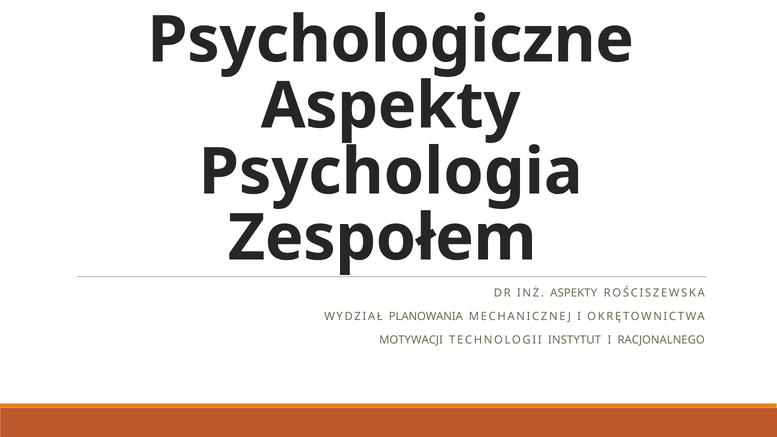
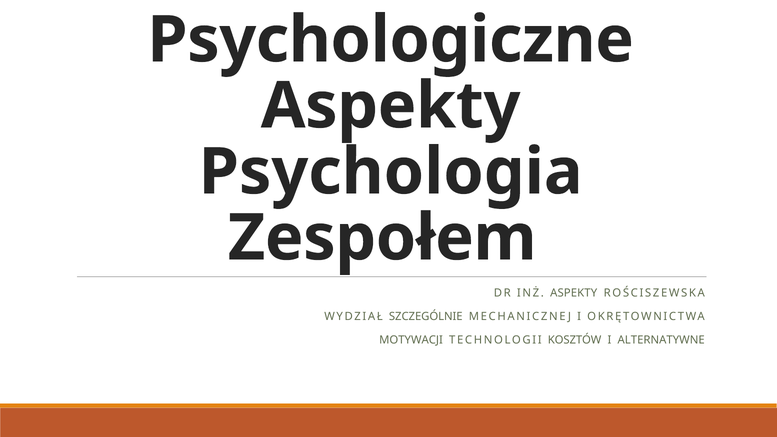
PLANOWANIA: PLANOWANIA -> SZCZEGÓLNIE (426, 317)
INSTYTUT: INSTYTUT -> KOSZTÓW (575, 340)
RACJONALNEGO: RACJONALNEGO -> ALTERNATYWNE (661, 340)
